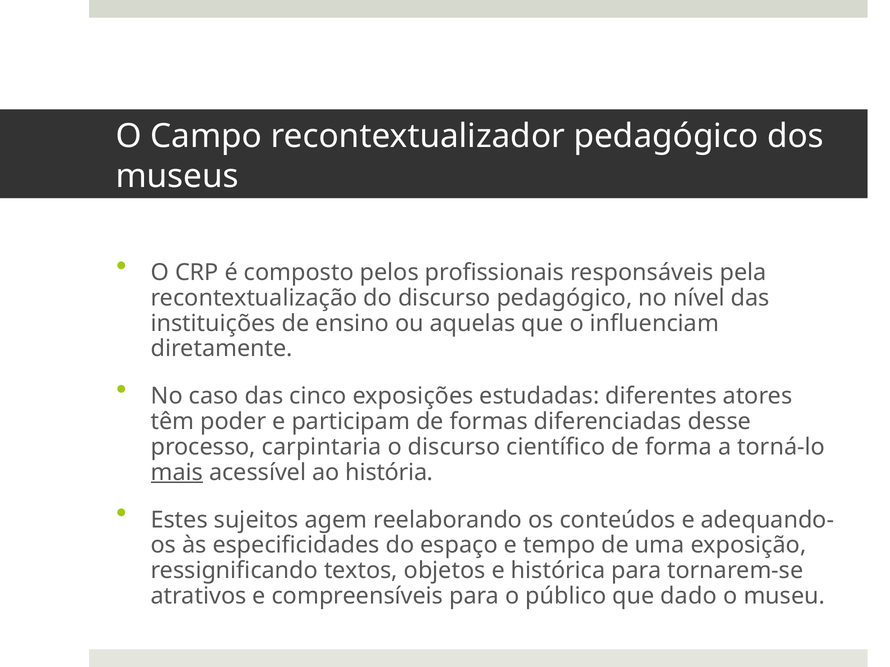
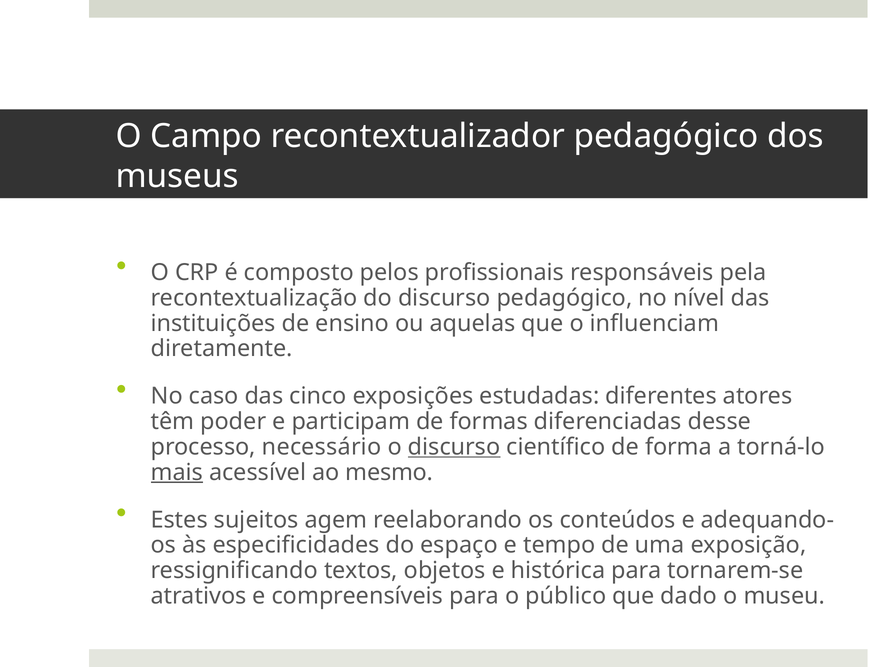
carpintaria: carpintaria -> necessário (322, 447)
discurso underline: none -> present (454, 447)
história: história -> mesmo (389, 473)
